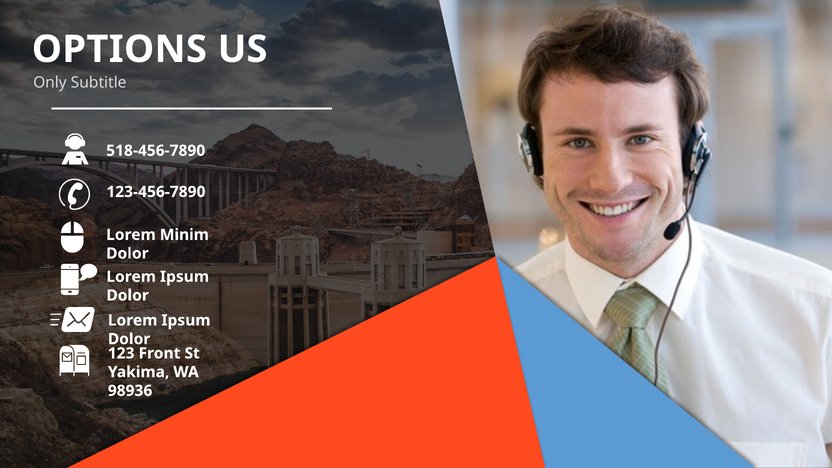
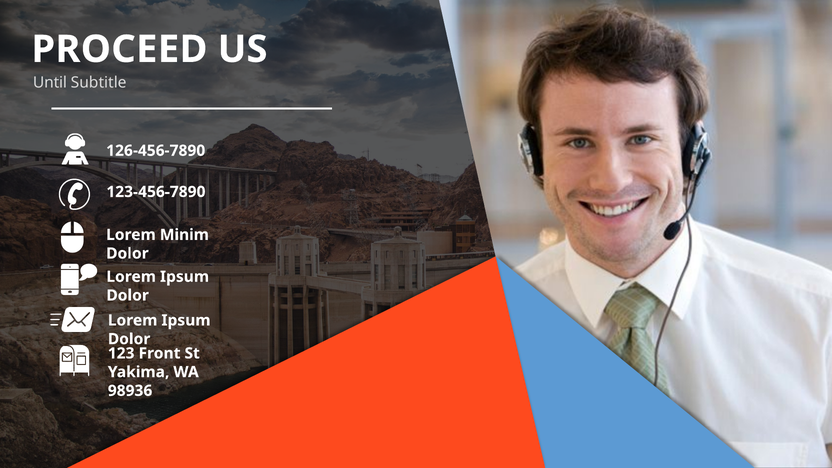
OPTIONS: OPTIONS -> PROCEED (119, 49)
Only: Only -> Until (50, 83)
518-456-7890: 518-456-7890 -> 126-456-7890 (156, 151)
